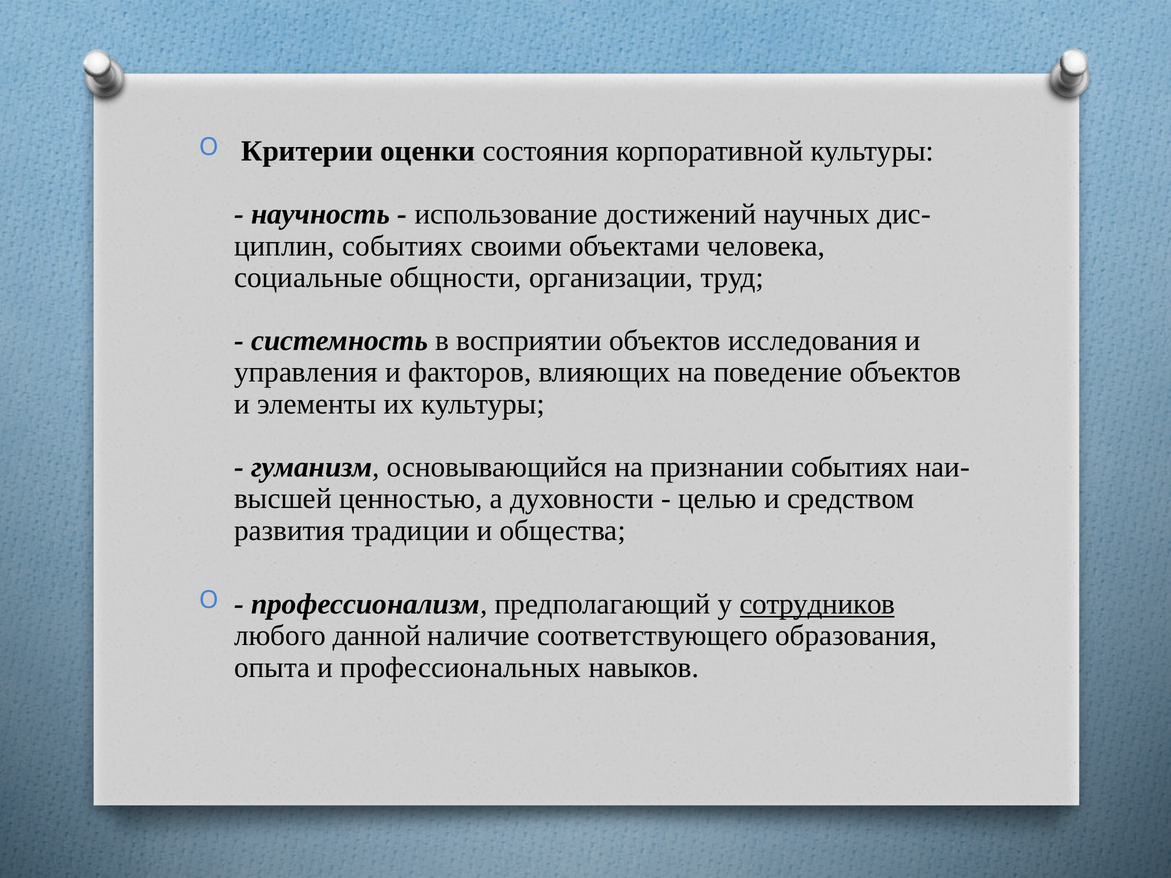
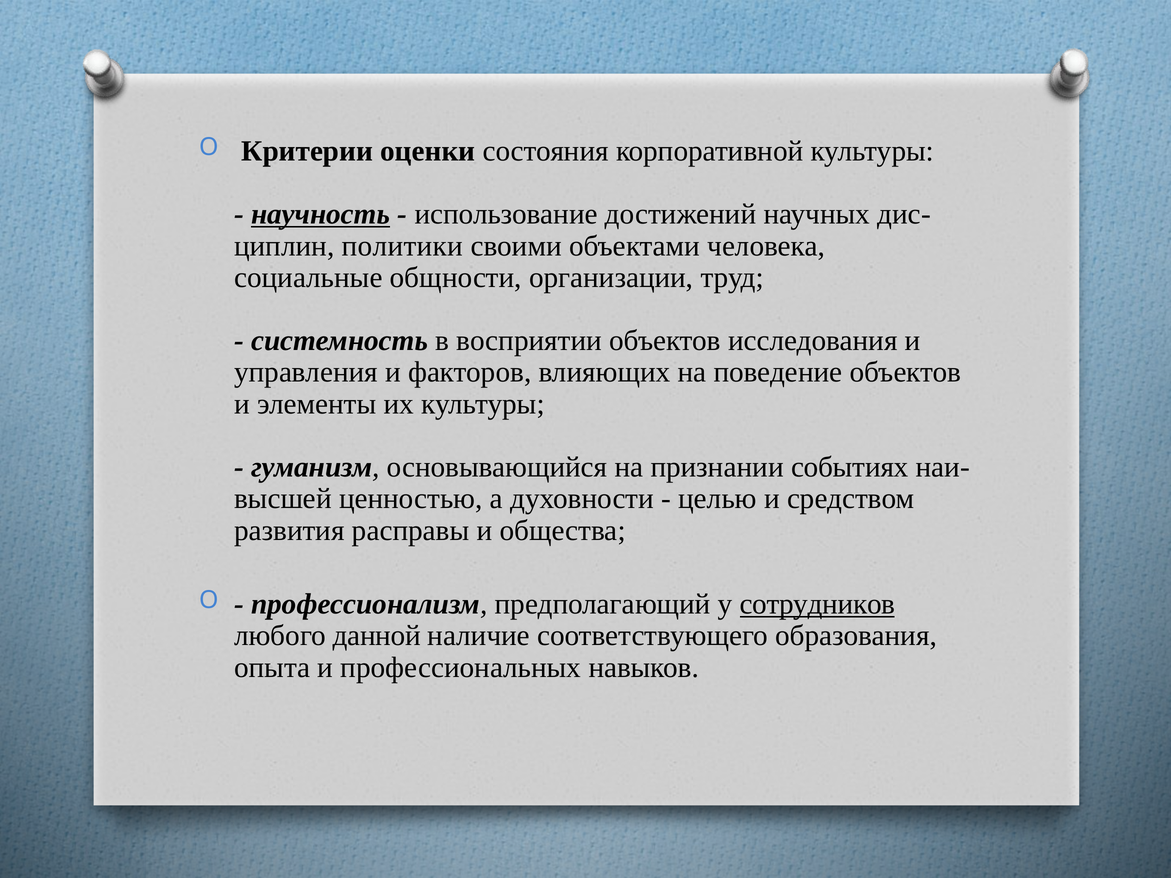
научность underline: none -> present (321, 214)
событиях: событиях -> политики (402, 246)
традиции: традиции -> расправы (411, 531)
